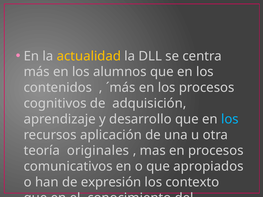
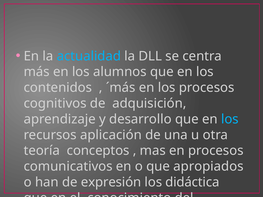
actualidad colour: yellow -> light blue (89, 56)
originales: originales -> conceptos (98, 151)
contexto: contexto -> didáctica (192, 182)
